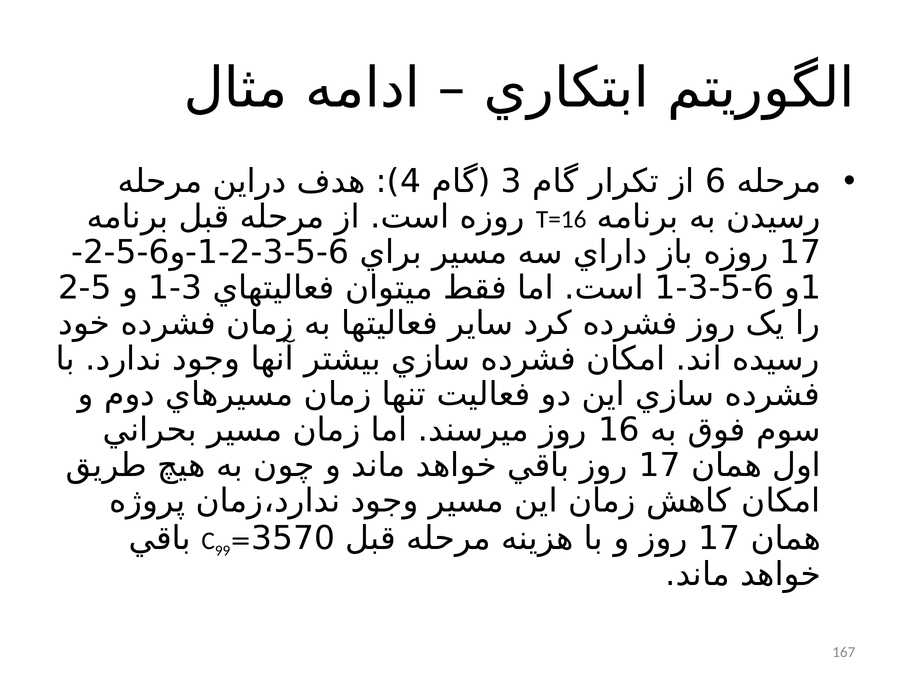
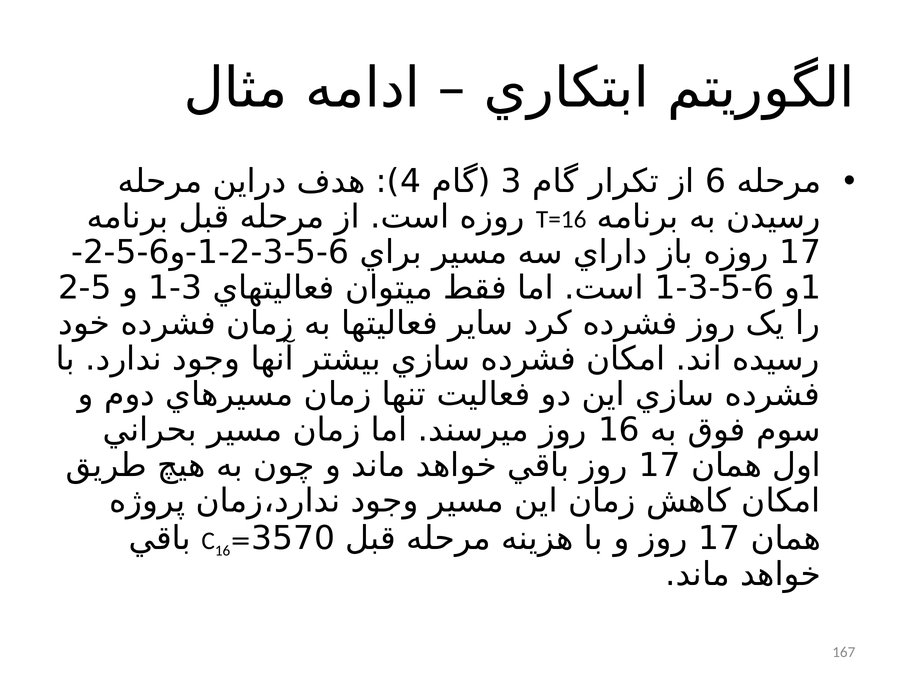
99: 99 -> 16 (223, 550)
